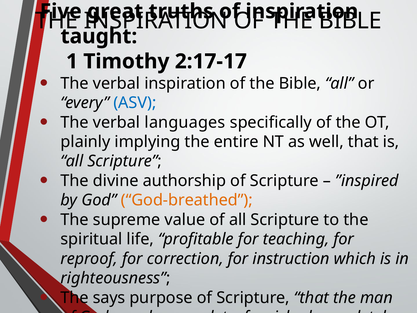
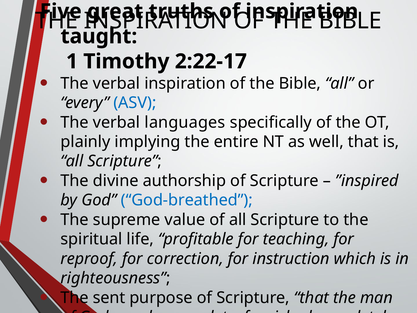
2:17-17: 2:17-17 -> 2:22-17 (211, 61)
God-breathed colour: orange -> blue (187, 200)
says: says -> sent (109, 297)
